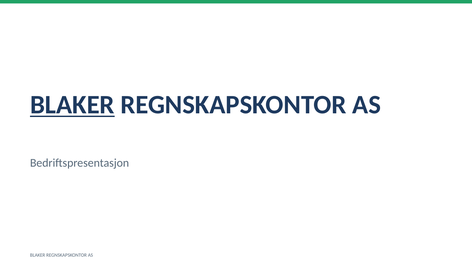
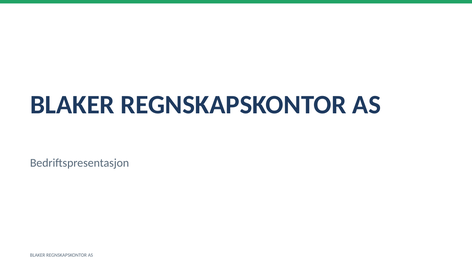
BLAKER underline: present -> none (72, 105)
